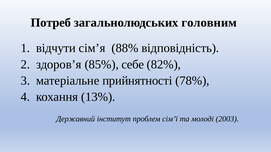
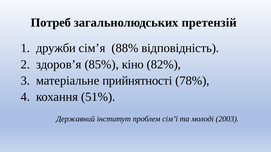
головним: головним -> претензій (209, 23)
відчути: відчути -> дружби (56, 48)
себе: себе -> кіно (133, 65)
13%: 13% -> 51% (98, 97)
